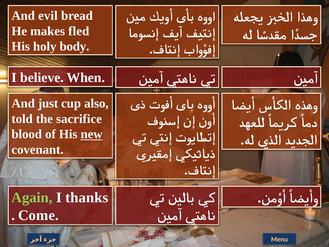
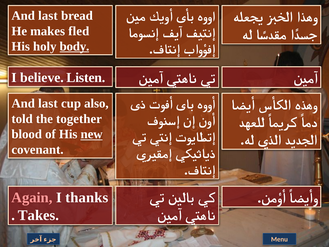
evil: evil -> last (48, 16)
body underline: none -> present (74, 46)
When: When -> Listen (86, 77)
just: just -> last (48, 103)
sacrifice: sacrifice -> together (79, 119)
Again colour: light green -> pink (32, 197)
Come: Come -> Takes (38, 215)
